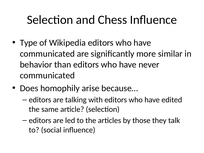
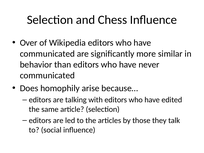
Type: Type -> Over (29, 43)
